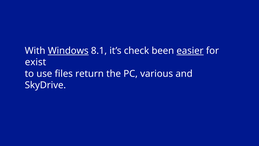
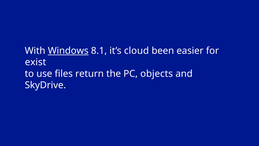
check: check -> cloud (136, 51)
easier underline: present -> none (190, 51)
various: various -> objects (157, 74)
